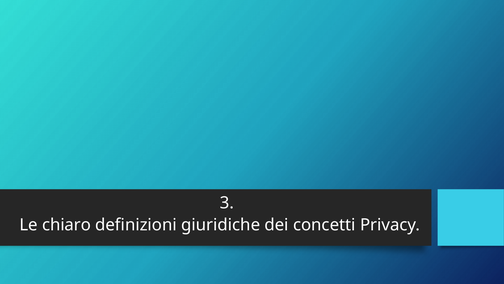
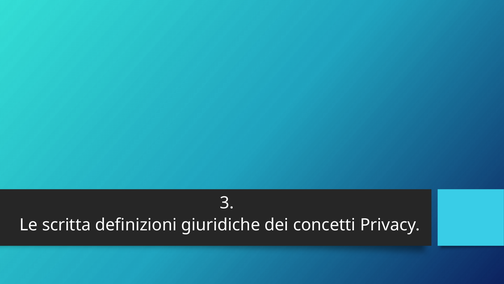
chiaro: chiaro -> scritta (66, 225)
